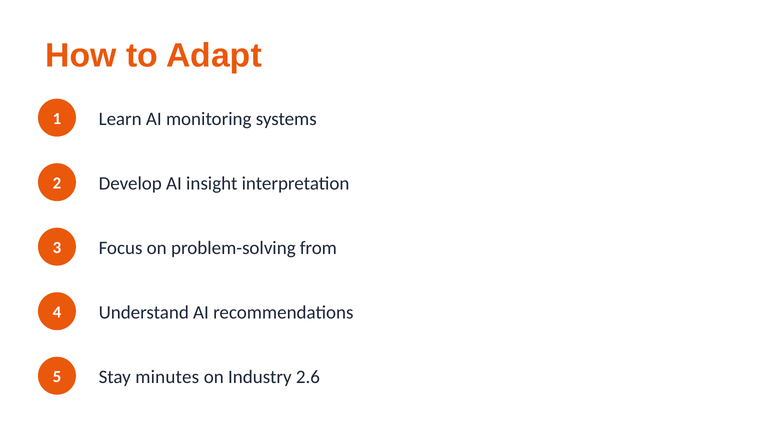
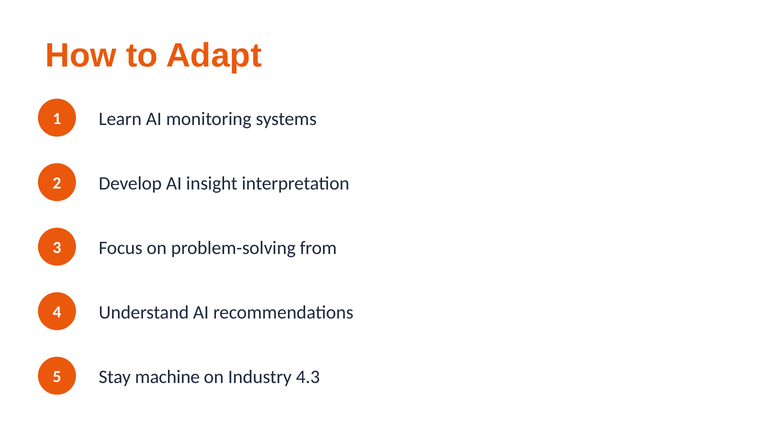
minutes: minutes -> machine (167, 378)
2.6: 2.6 -> 4.3 (308, 378)
